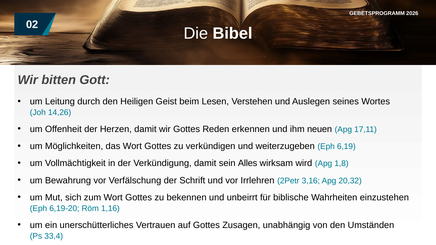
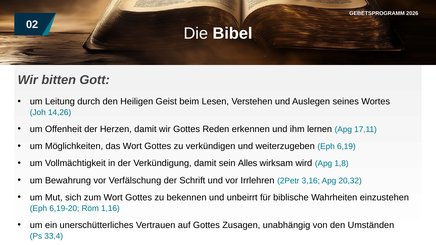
neuen: neuen -> lernen (320, 129)
